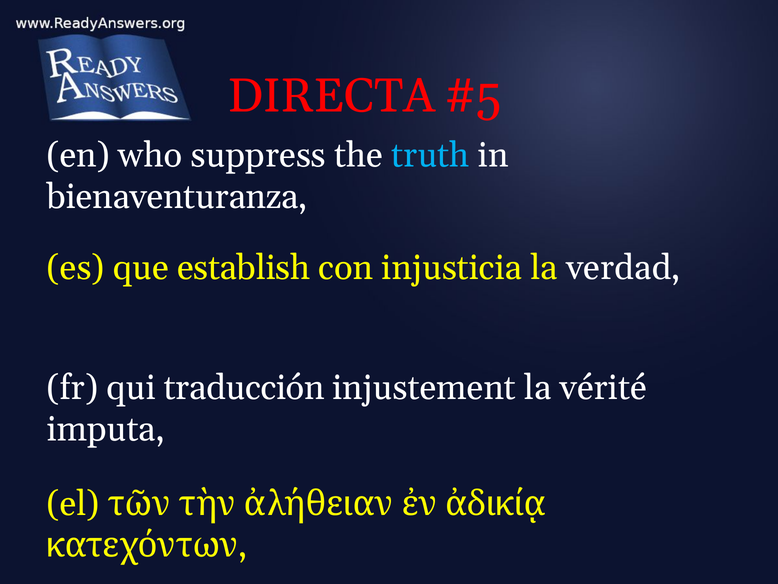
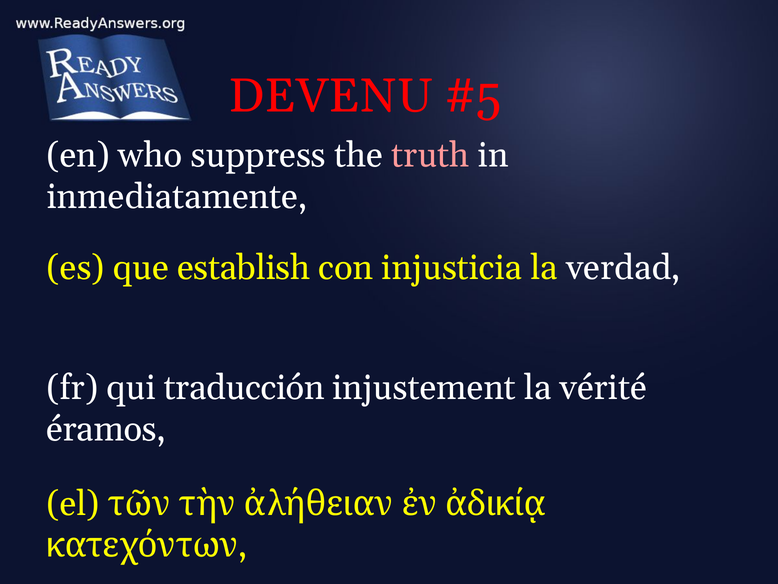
DIRECTA: DIRECTA -> DEVENU (331, 96)
truth colour: light blue -> pink (430, 155)
bienaventuranza: bienaventuranza -> inmediatamente (177, 197)
imputa: imputa -> éramos (106, 429)
